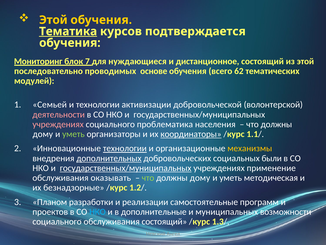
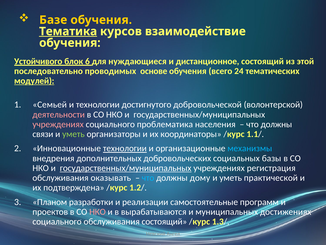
Этой: Этой -> Базе (53, 20)
подтверждается: подтверждается -> взаимодействие (195, 31)
Мониторинг: Мониторинг -> Устойчивого (38, 61)
7: 7 -> 6 (87, 61)
62: 62 -> 24 (239, 71)
модулей underline: none -> present (34, 81)
активизации: активизации -> достигнутого (147, 105)
дому: дому -> связи (43, 134)
координаторы underline: present -> none (191, 134)
механизмы colour: yellow -> light blue (250, 148)
дополнительных underline: present -> none (109, 158)
были: были -> базы (272, 158)
применение: применение -> регистрация (271, 168)
что colour: light green -> light blue (148, 178)
методическая: методическая -> практической (271, 178)
безнадзорные: безнадзорные -> подтверждена (74, 187)
НКО colour: light blue -> pink (97, 211)
дополнительные: дополнительные -> вырабатываются (154, 211)
возможности: возможности -> достижениях (286, 211)
